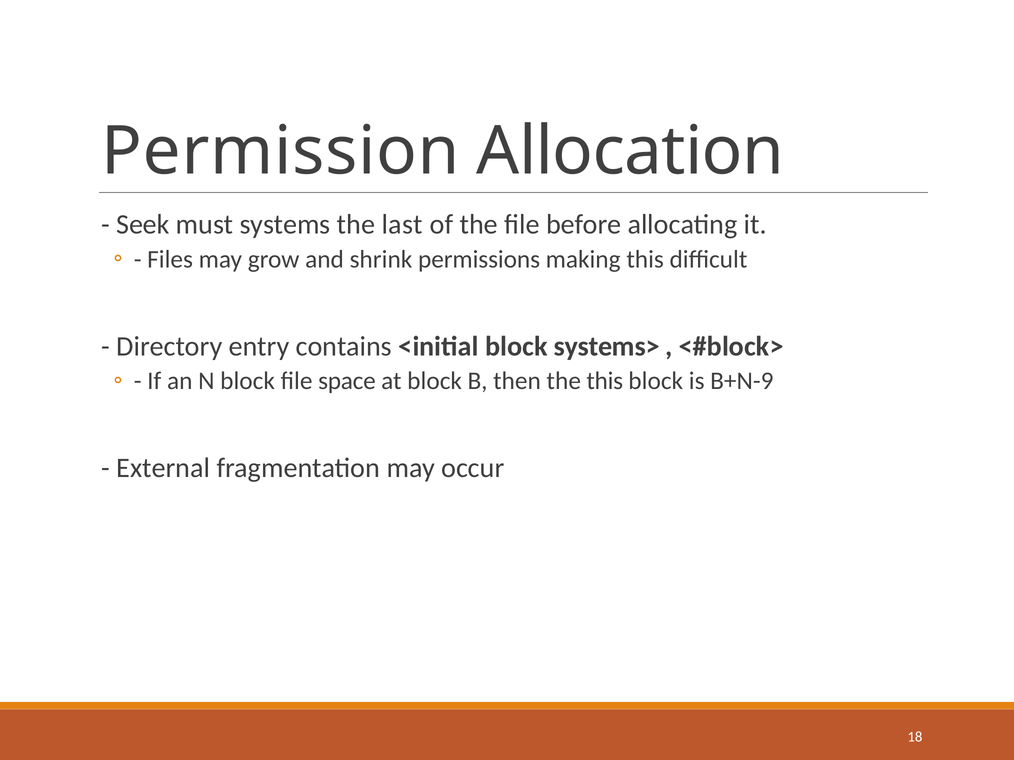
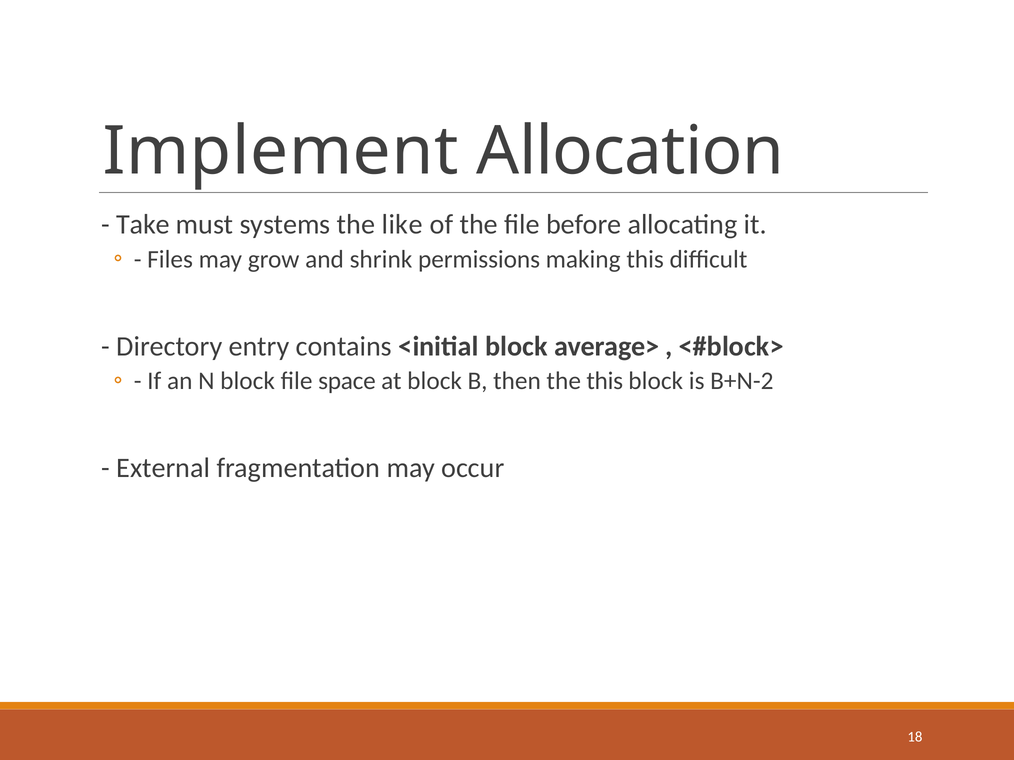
Permission: Permission -> Implement (281, 151)
Seek: Seek -> Take (143, 225)
last: last -> like (402, 225)
systems>: systems> -> average> (607, 347)
B+N-9: B+N-9 -> B+N-2 (742, 381)
